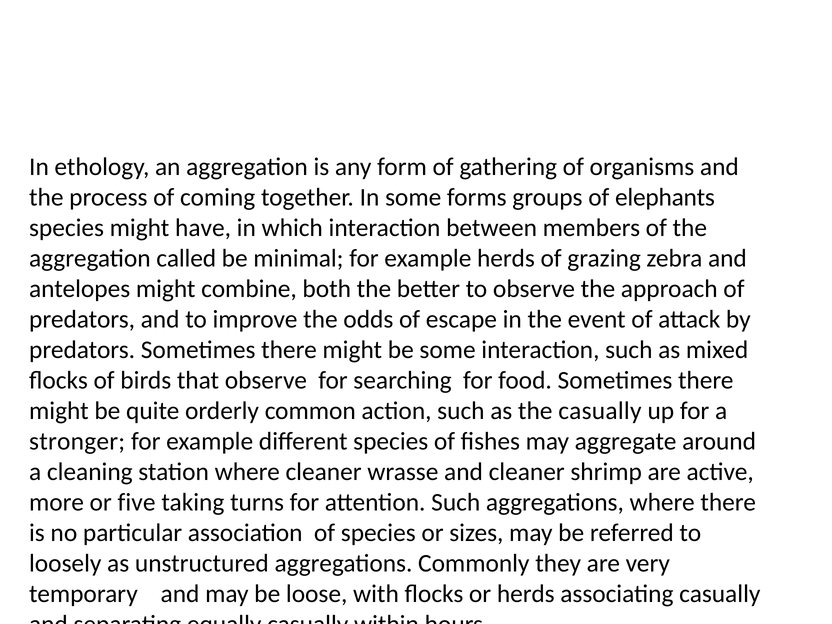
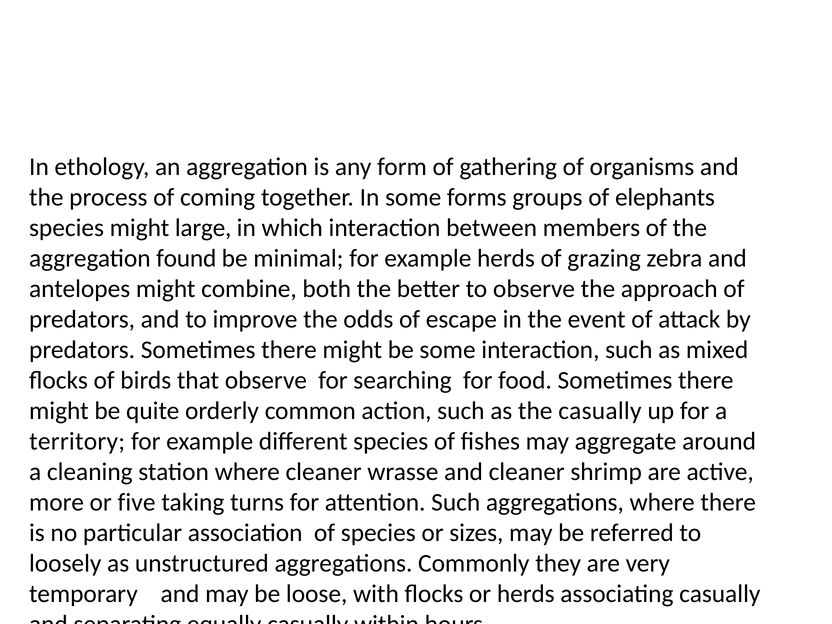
have: have -> large (203, 228)
called: called -> found (186, 258)
stronger: stronger -> territory (77, 441)
